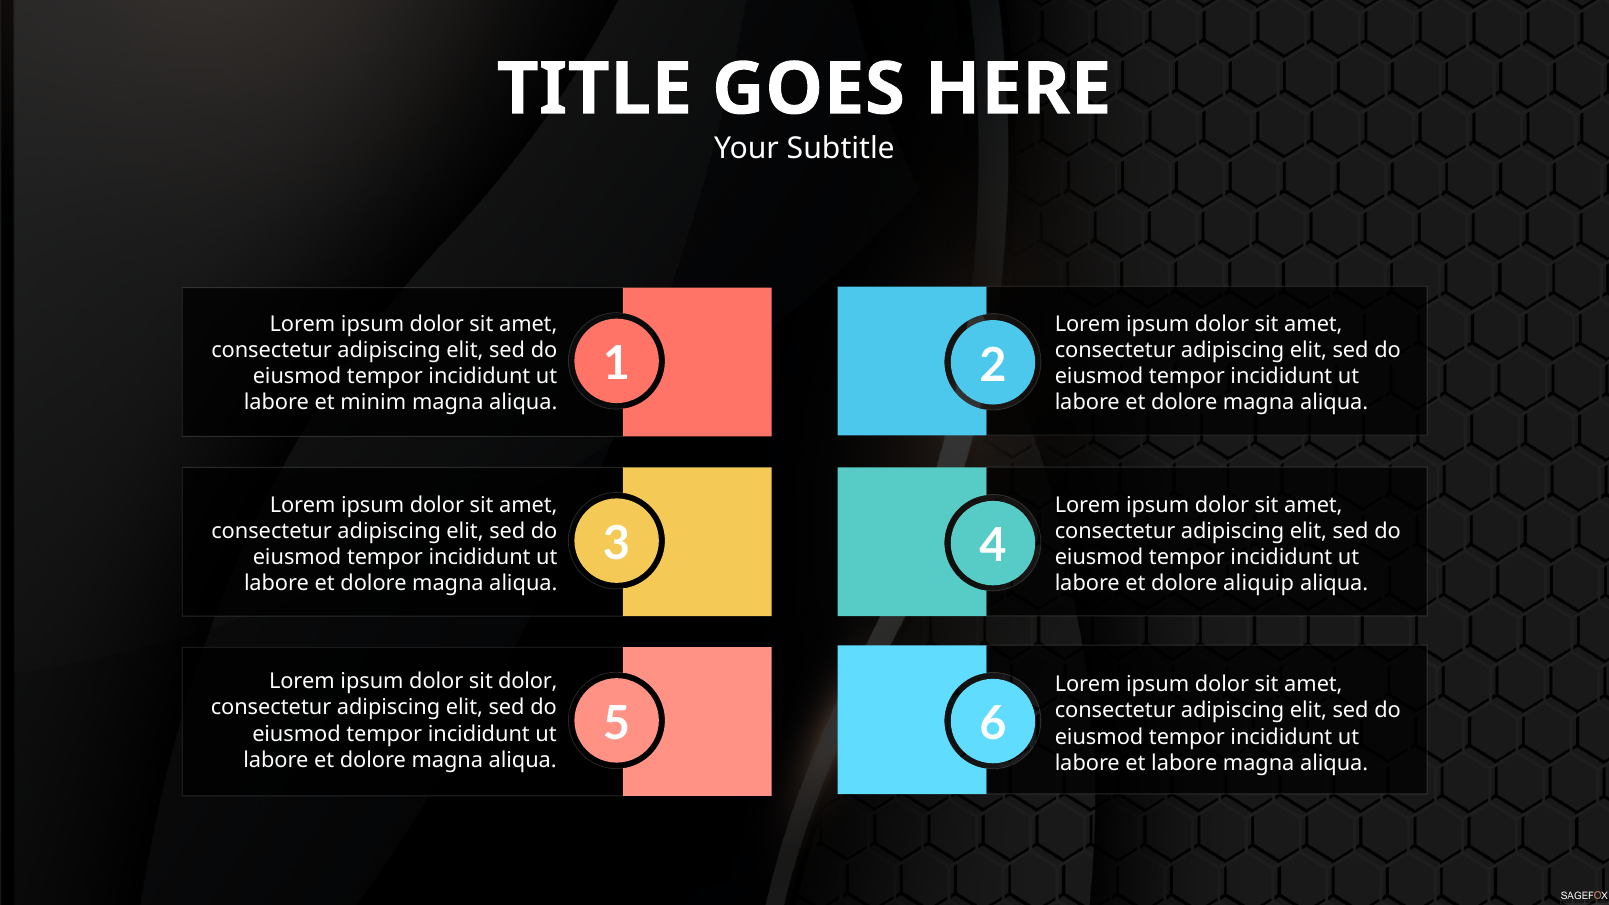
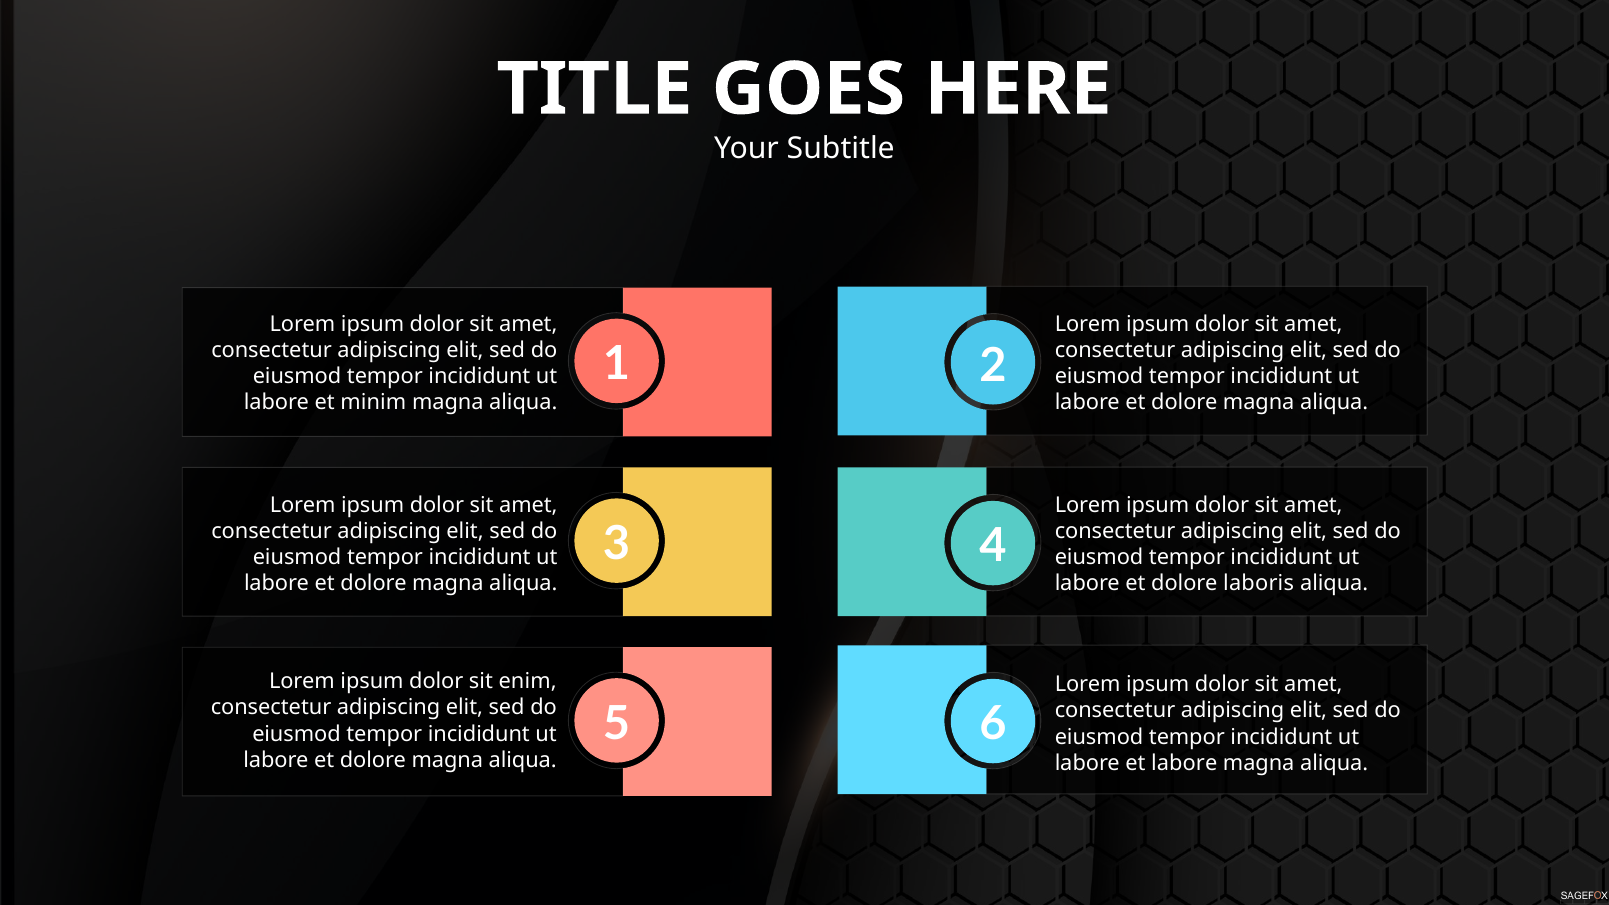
aliquip: aliquip -> laboris (1259, 583)
sit dolor: dolor -> enim (528, 681)
